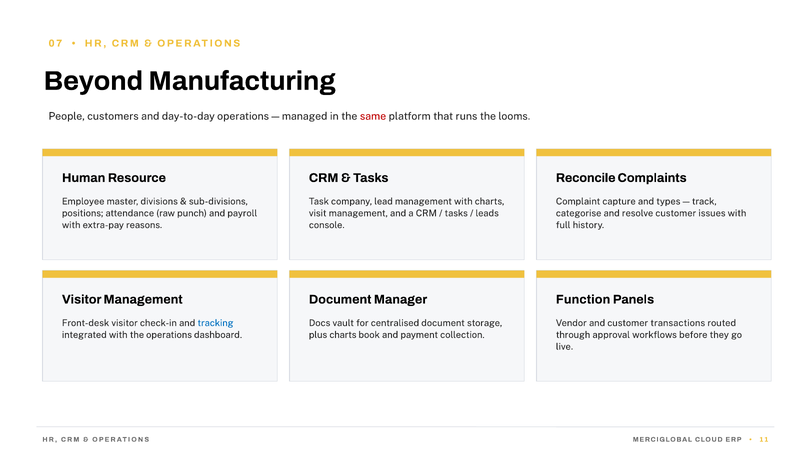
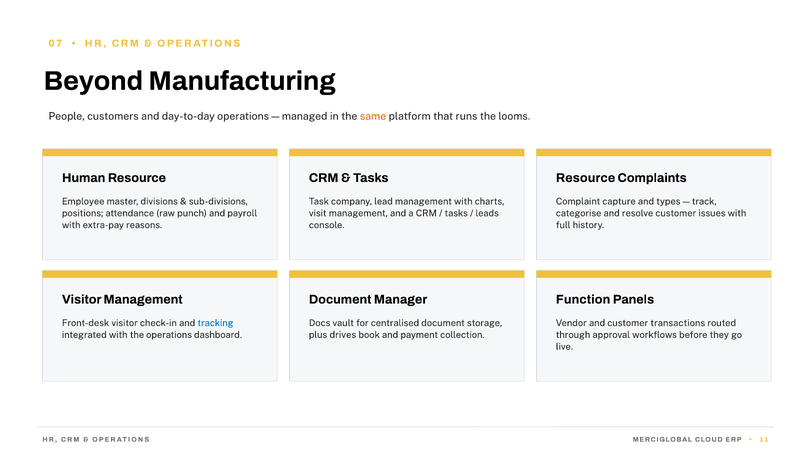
same colour: red -> orange (373, 116)
Reconcile: Reconcile -> Resource (586, 178)
plus charts: charts -> drives (343, 335)
